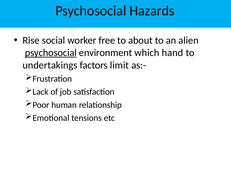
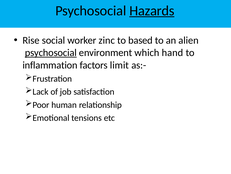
Hazards underline: none -> present (152, 11)
free: free -> zinc (107, 40)
about: about -> based (140, 40)
undertakings: undertakings -> inflammation (50, 65)
